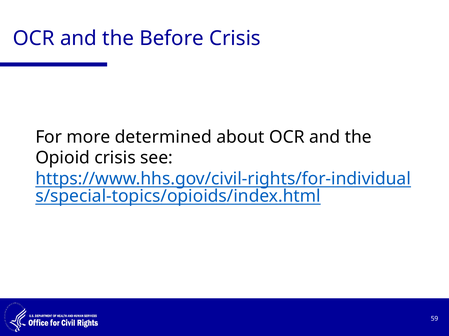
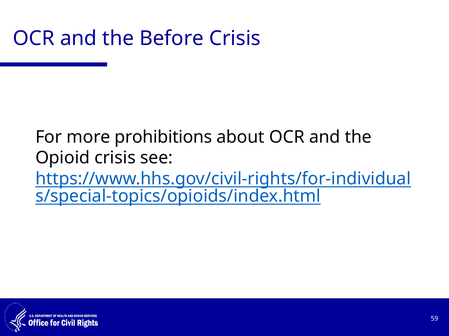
determined: determined -> prohibitions (163, 137)
